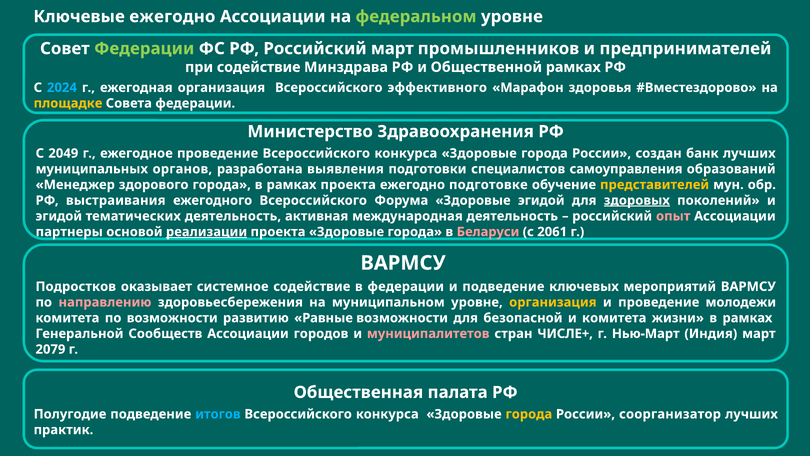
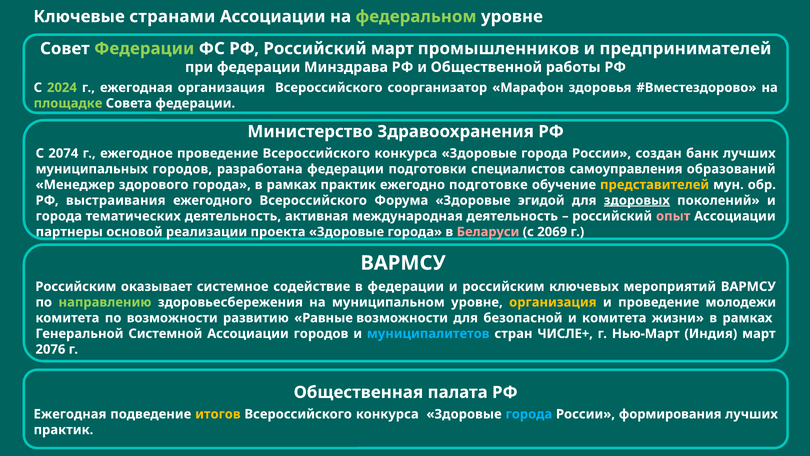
Ключевые ежегодно: ежегодно -> странами (172, 17)
при содействие: содействие -> федерации (259, 67)
Общественной рамках: рамках -> работы (573, 67)
2024 colour: light blue -> light green (62, 88)
эффективного: эффективного -> соорганизатор (437, 88)
площадке colour: yellow -> light green (68, 103)
2049: 2049 -> 2074 (63, 153)
муниципальных органов: органов -> городов (182, 169)
разработана выявления: выявления -> федерации (345, 169)
рамках проекта: проекта -> практик (348, 185)
эгидой: эгидой -> города (59, 216)
реализации underline: present -> none (207, 232)
2061: 2061 -> 2069 (552, 232)
Подростков: Подростков -> Российским (76, 286)
и подведение: подведение -> российским (503, 286)
направлению colour: pink -> light green (105, 302)
Сообществ: Сообществ -> Системной (165, 333)
муниципалитетов colour: pink -> light blue (428, 333)
2079: 2079 -> 2076 (50, 349)
Полугодие: Полугодие -> Ежегодная (70, 414)
итогов colour: light blue -> yellow (218, 414)
города colour: yellow -> light blue (529, 414)
соорганизатор: соорганизатор -> формирования (670, 414)
